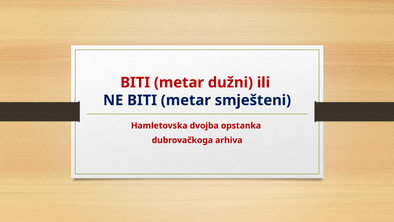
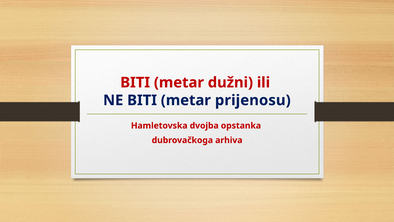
smješteni: smješteni -> prijenosu (253, 100)
